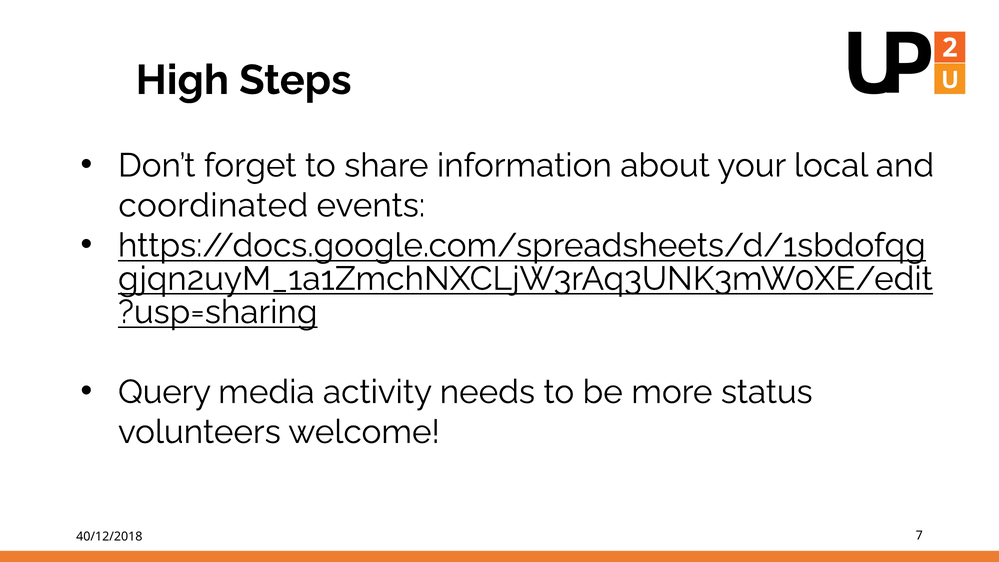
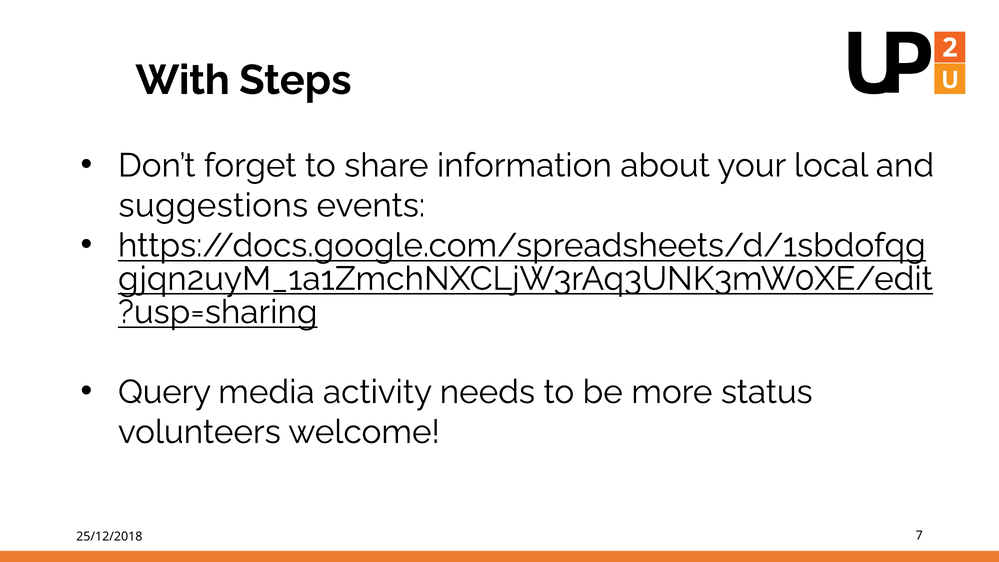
High: High -> With (183, 80)
coordinated: coordinated -> suggestions (213, 205)
40/12/2018: 40/12/2018 -> 25/12/2018 (109, 537)
